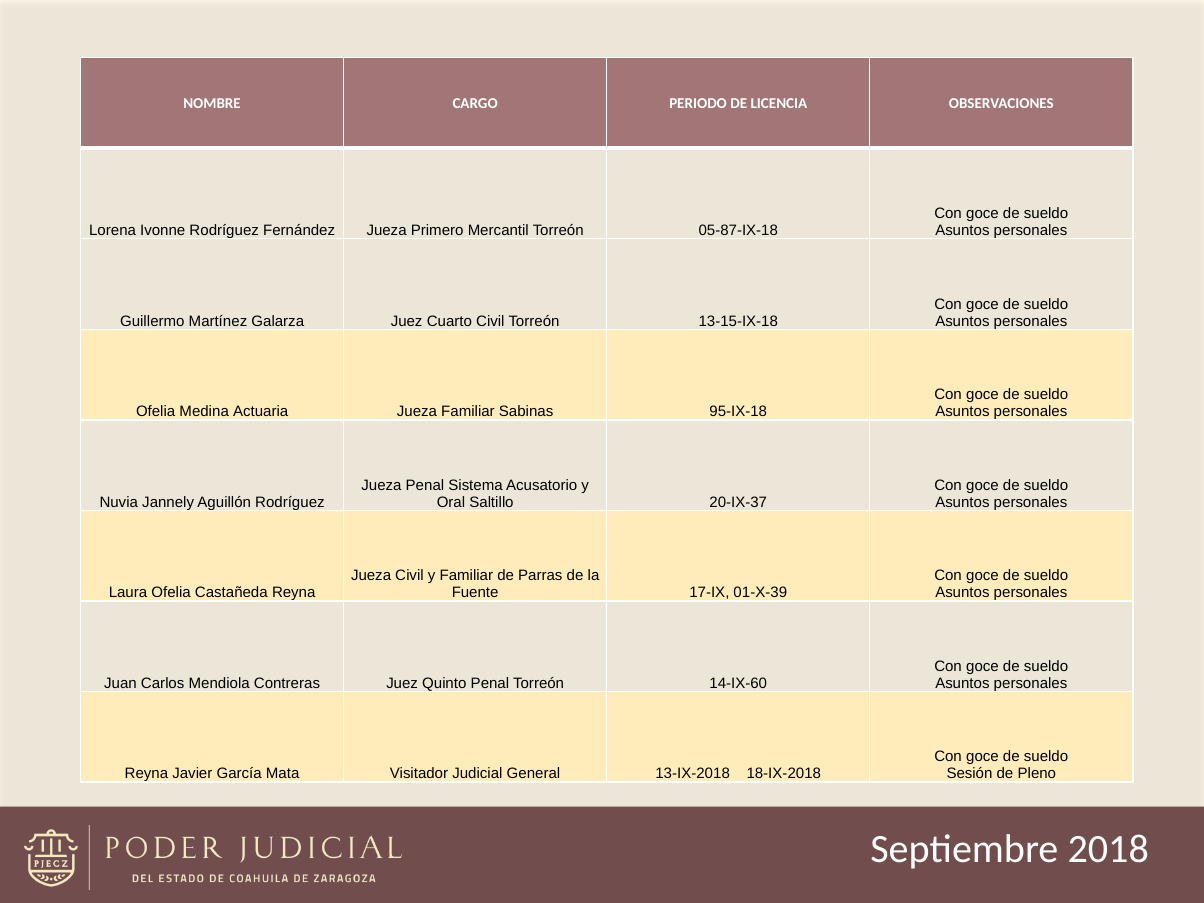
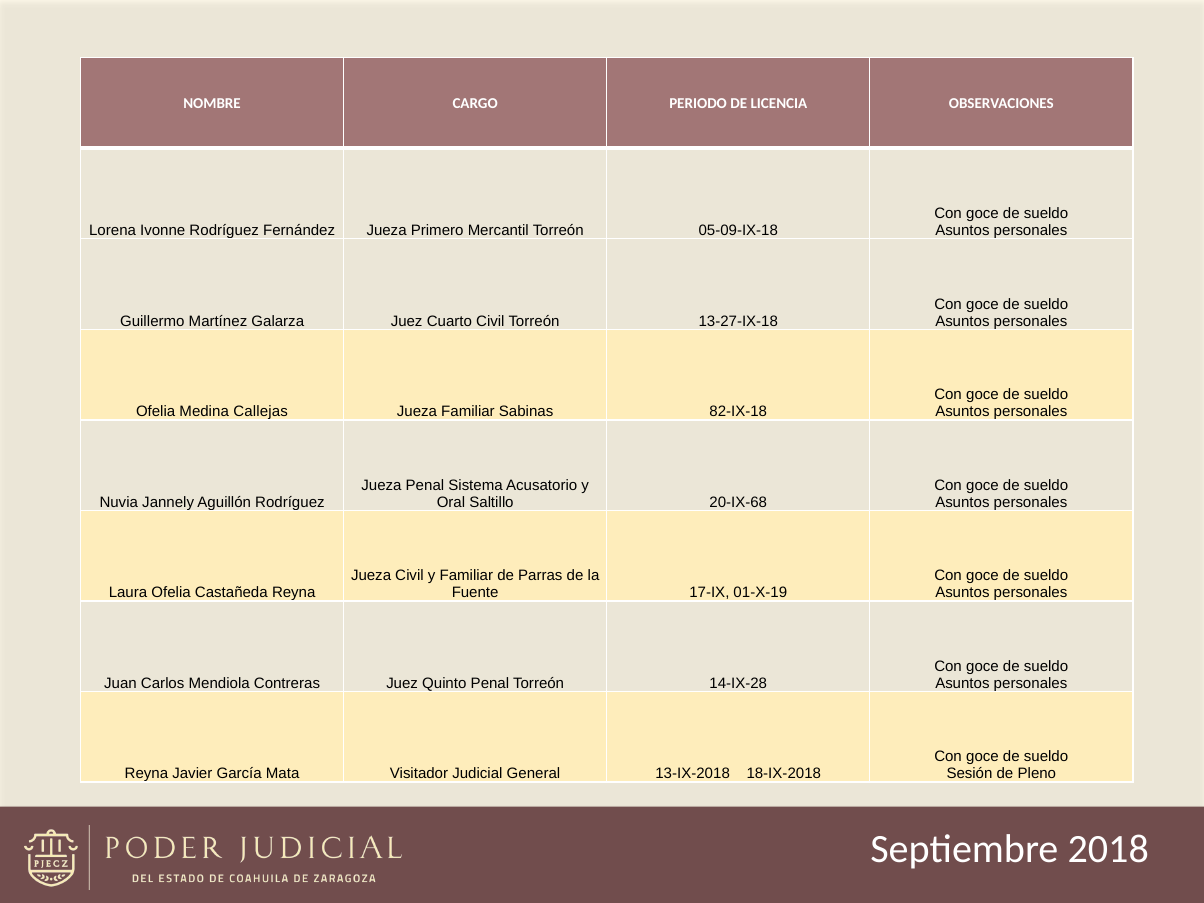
05-87-IX-18: 05-87-IX-18 -> 05-09-IX-18 (738, 231)
13-15-IX-18: 13-15-IX-18 -> 13-27-IX-18 (738, 321)
Actuaria: Actuaria -> Callejas (261, 412)
95-IX-18: 95-IX-18 -> 82-IX-18 (738, 412)
20-IX-37: 20-IX-37 -> 20-IX-68 (738, 502)
01-X-39: 01-X-39 -> 01-X-19 (760, 593)
14-IX-60: 14-IX-60 -> 14-IX-28 (738, 683)
